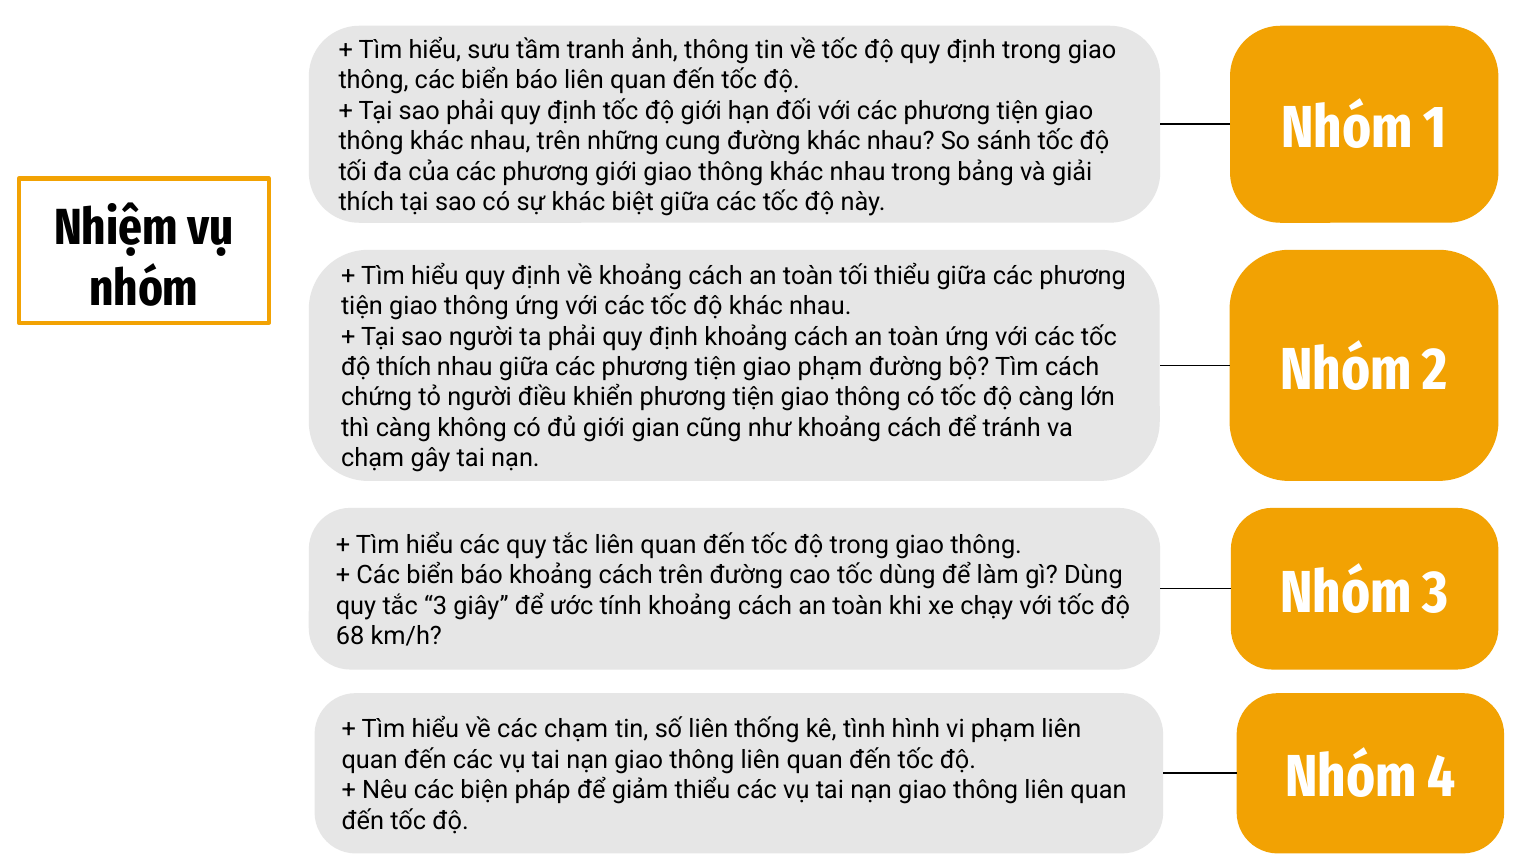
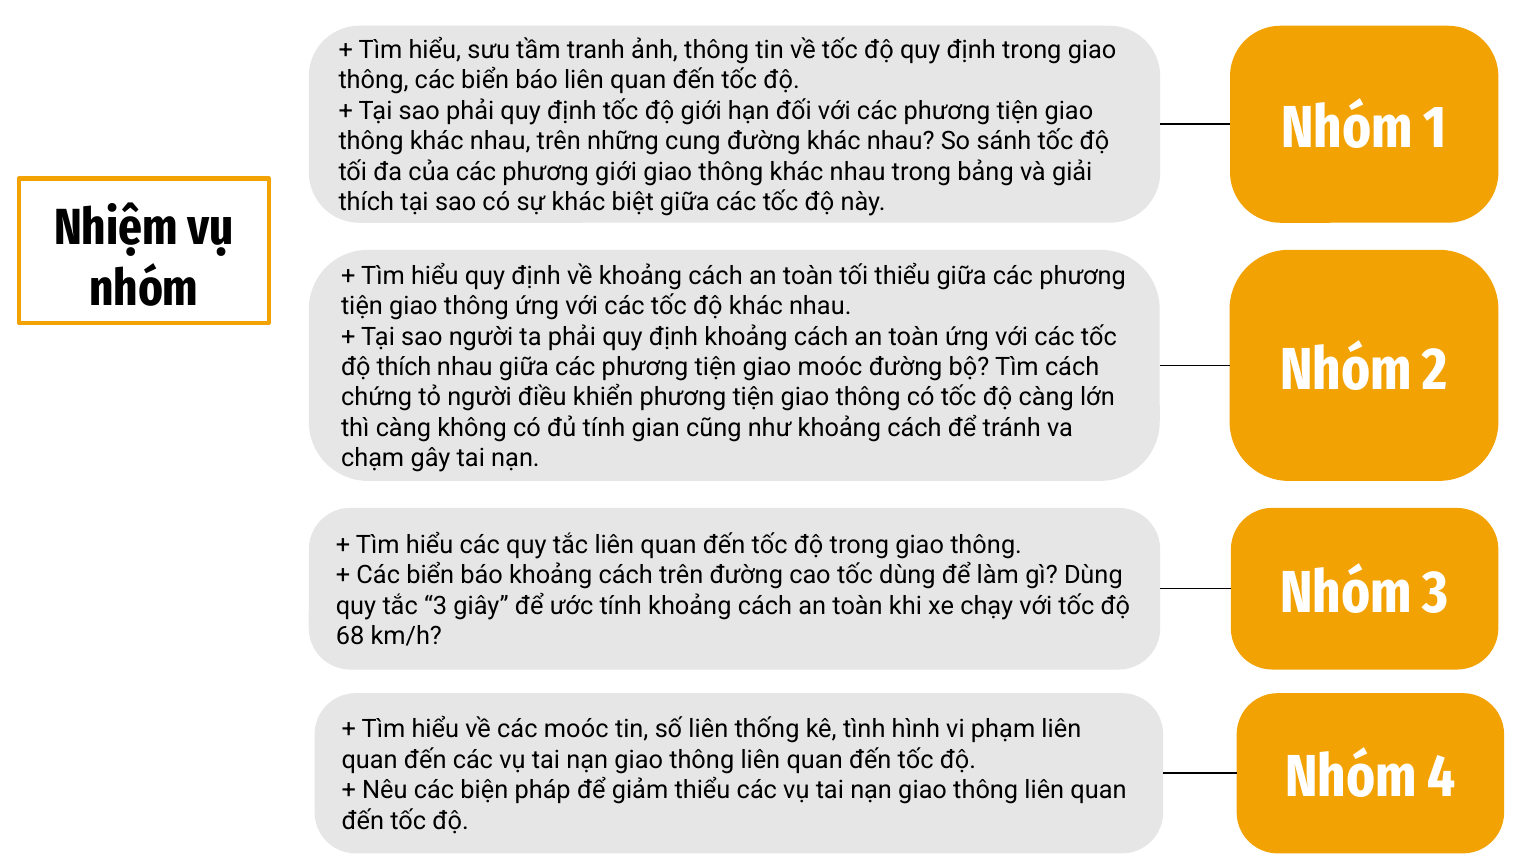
giao phạm: phạm -> moóc (830, 367)
đủ giới: giới -> tính (604, 428)
các chạm: chạm -> moóc (576, 729)
